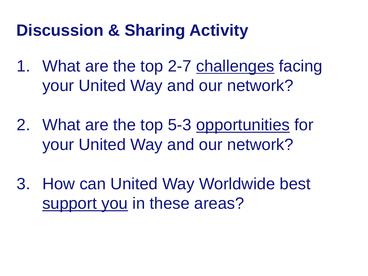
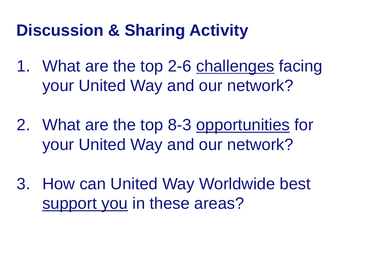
2-7: 2-7 -> 2-6 (180, 66)
5-3: 5-3 -> 8-3 (180, 125)
